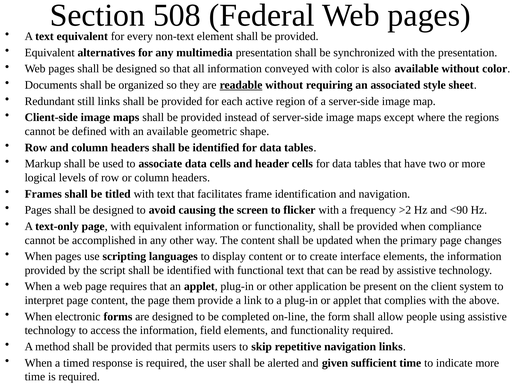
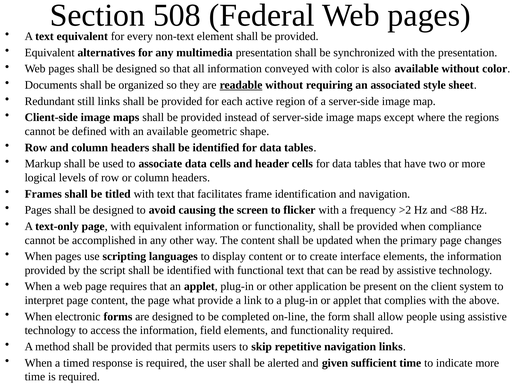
<90: <90 -> <88 (459, 210)
them: them -> what (184, 300)
